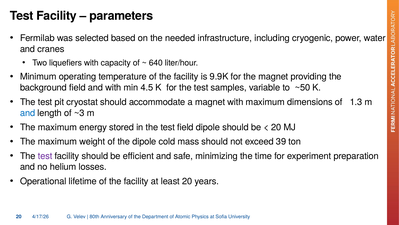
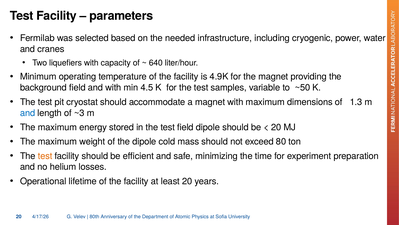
9.9K: 9.9K -> 4.9K (219, 76)
39: 39 -> 80 (281, 141)
test colour: purple -> orange (45, 156)
